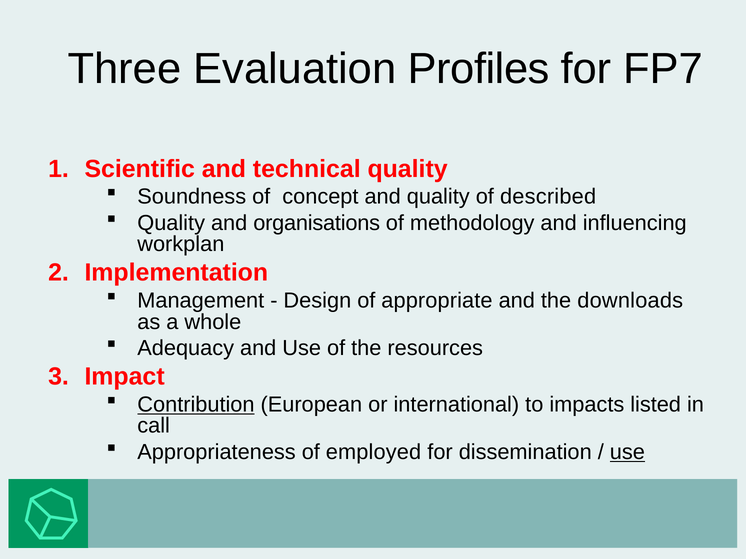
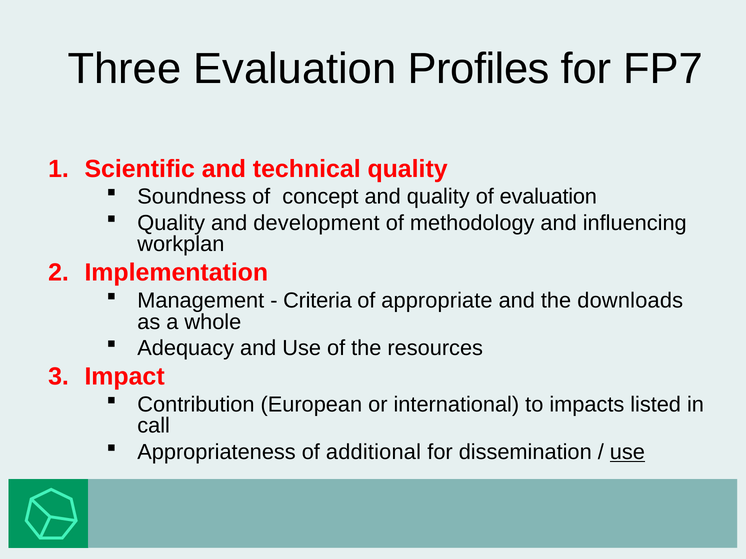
of described: described -> evaluation (548, 197)
organisations: organisations -> development (316, 223)
Design: Design -> Criteria (317, 301)
Contribution underline: present -> none (196, 405)
employed: employed -> additional (373, 453)
